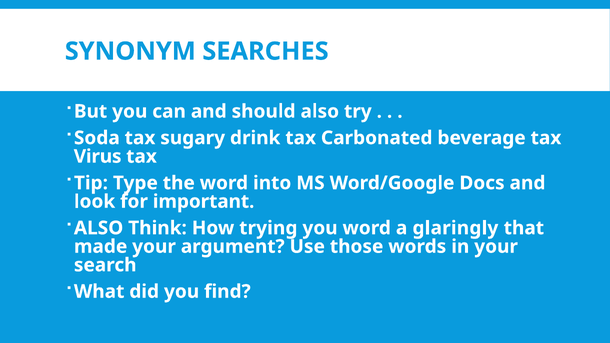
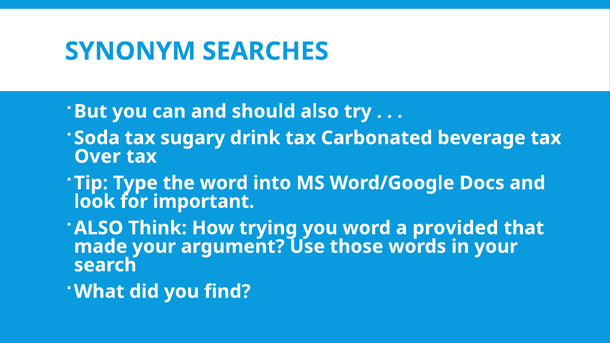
Virus: Virus -> Over (97, 157)
glaringly: glaringly -> provided (455, 228)
